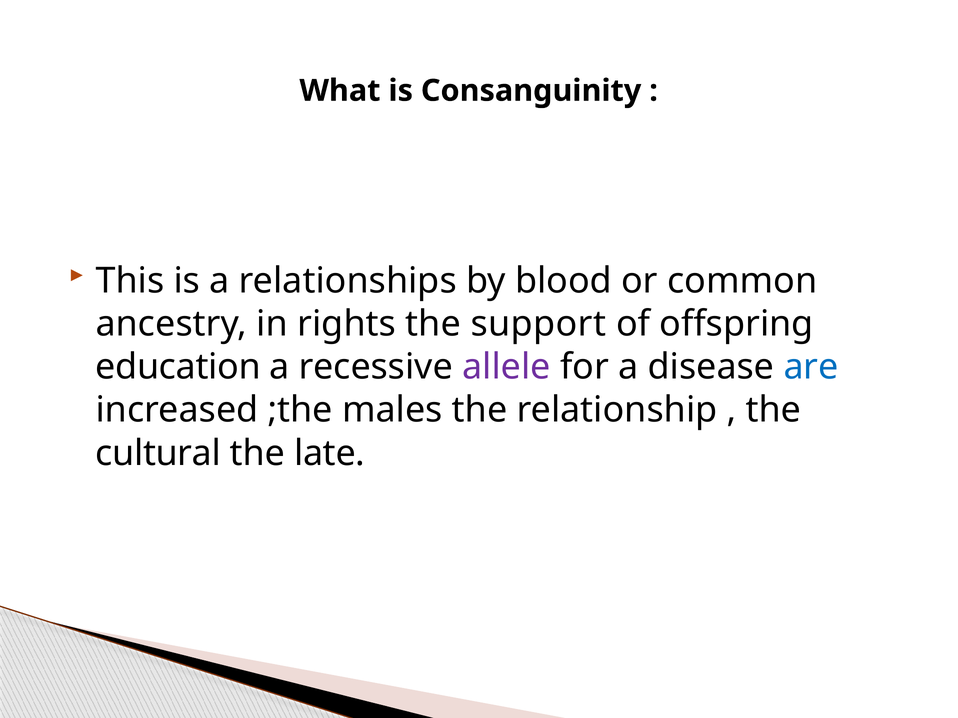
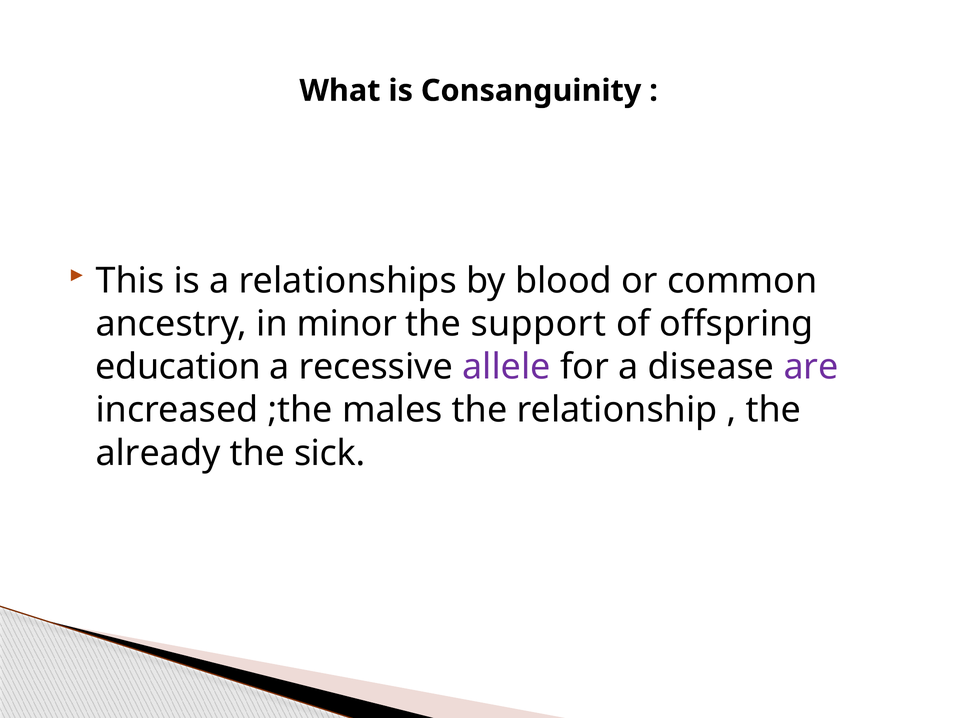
rights: rights -> minor (347, 324)
are colour: blue -> purple (811, 367)
cultural: cultural -> already (158, 454)
late: late -> sick (330, 454)
